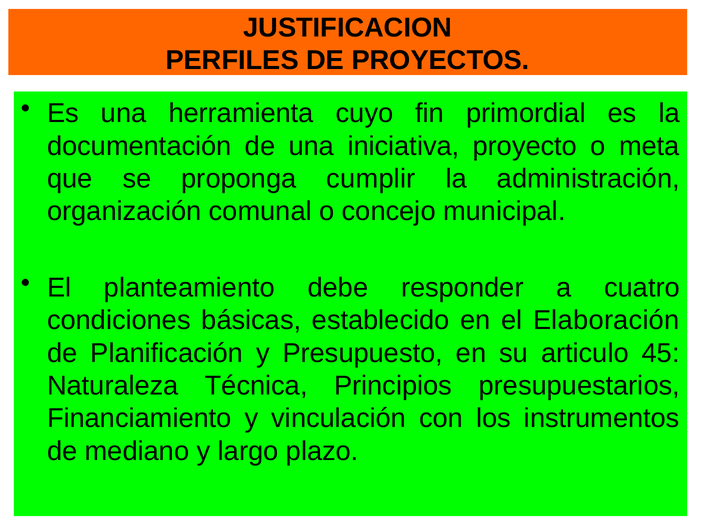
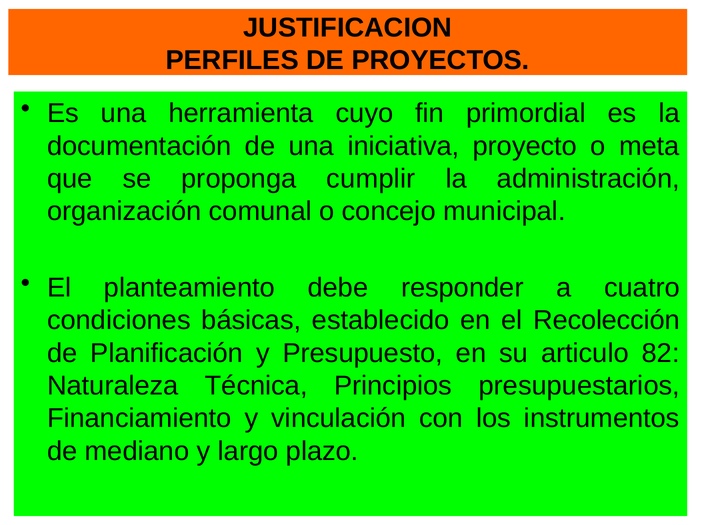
Elaboración: Elaboración -> Recolección (607, 321)
45: 45 -> 82 (661, 354)
